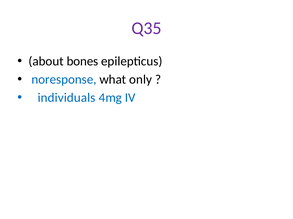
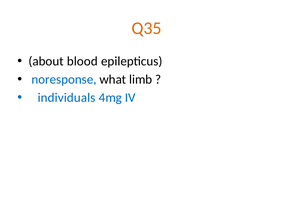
Q35 colour: purple -> orange (146, 28)
bones: bones -> blood (82, 61)
only: only -> limb (141, 80)
